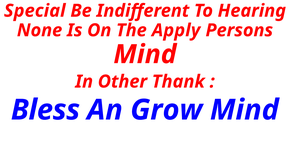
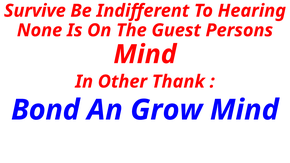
Special: Special -> Survive (35, 11)
Apply: Apply -> Guest (176, 30)
Bless: Bless -> Bond (45, 110)
